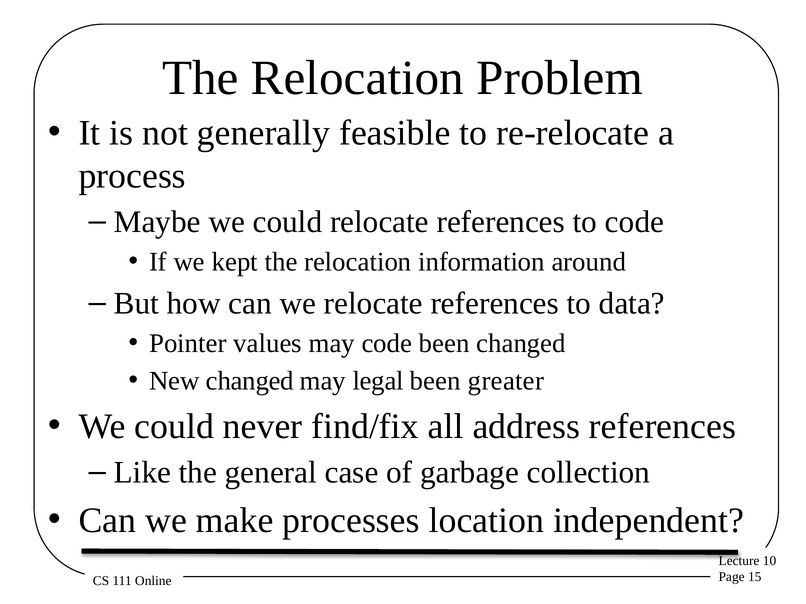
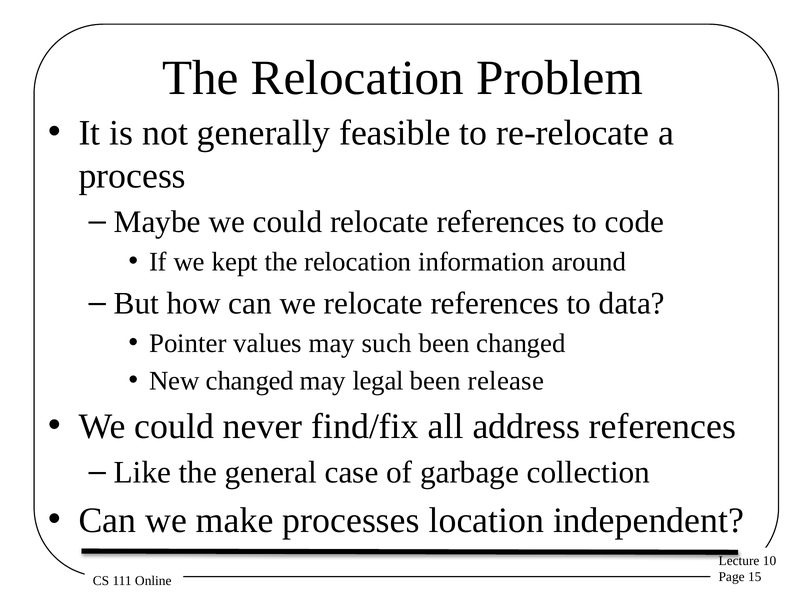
may code: code -> such (387, 344)
greater: greater -> release (506, 381)
